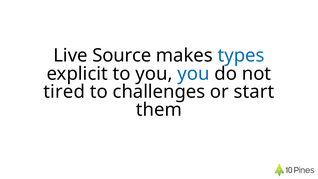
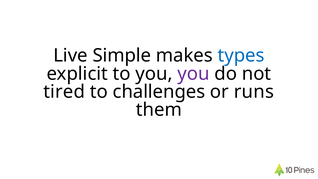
Source: Source -> Simple (122, 56)
you colour: blue -> purple (193, 74)
start: start -> runs (254, 92)
